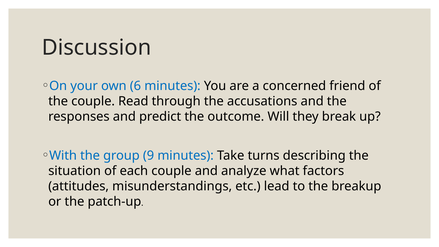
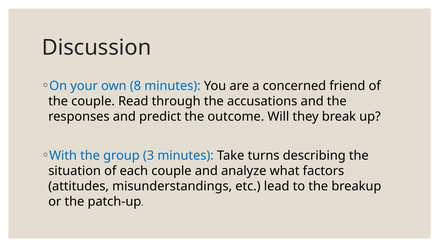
6: 6 -> 8 (135, 86)
9: 9 -> 3 (149, 156)
